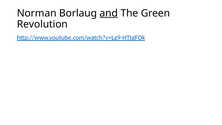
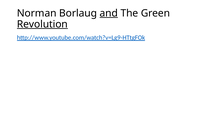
Revolution underline: none -> present (42, 24)
